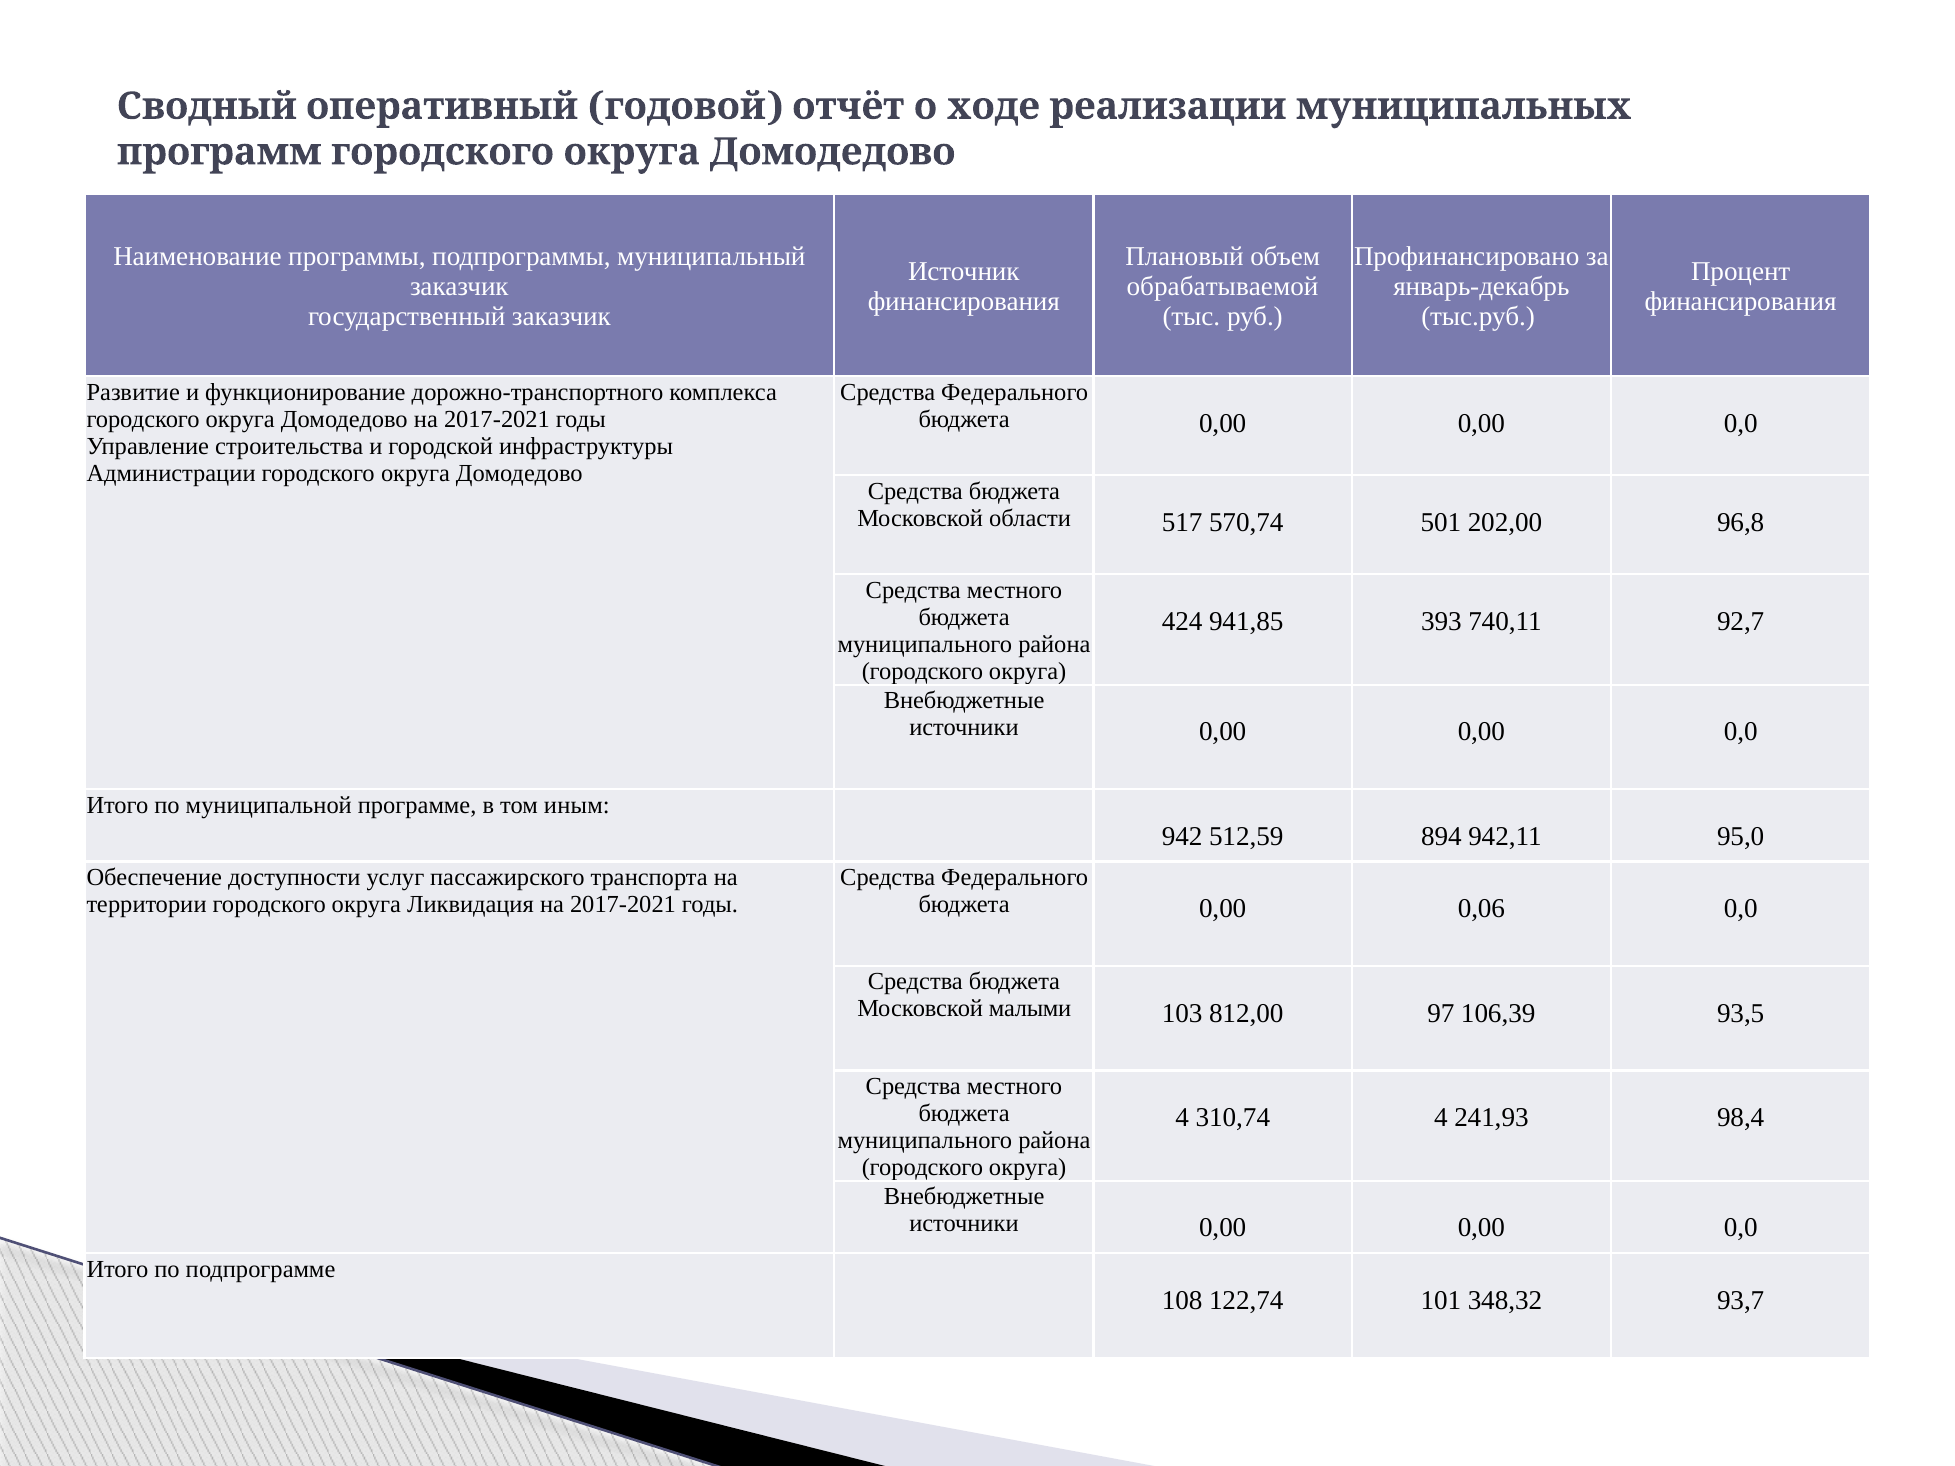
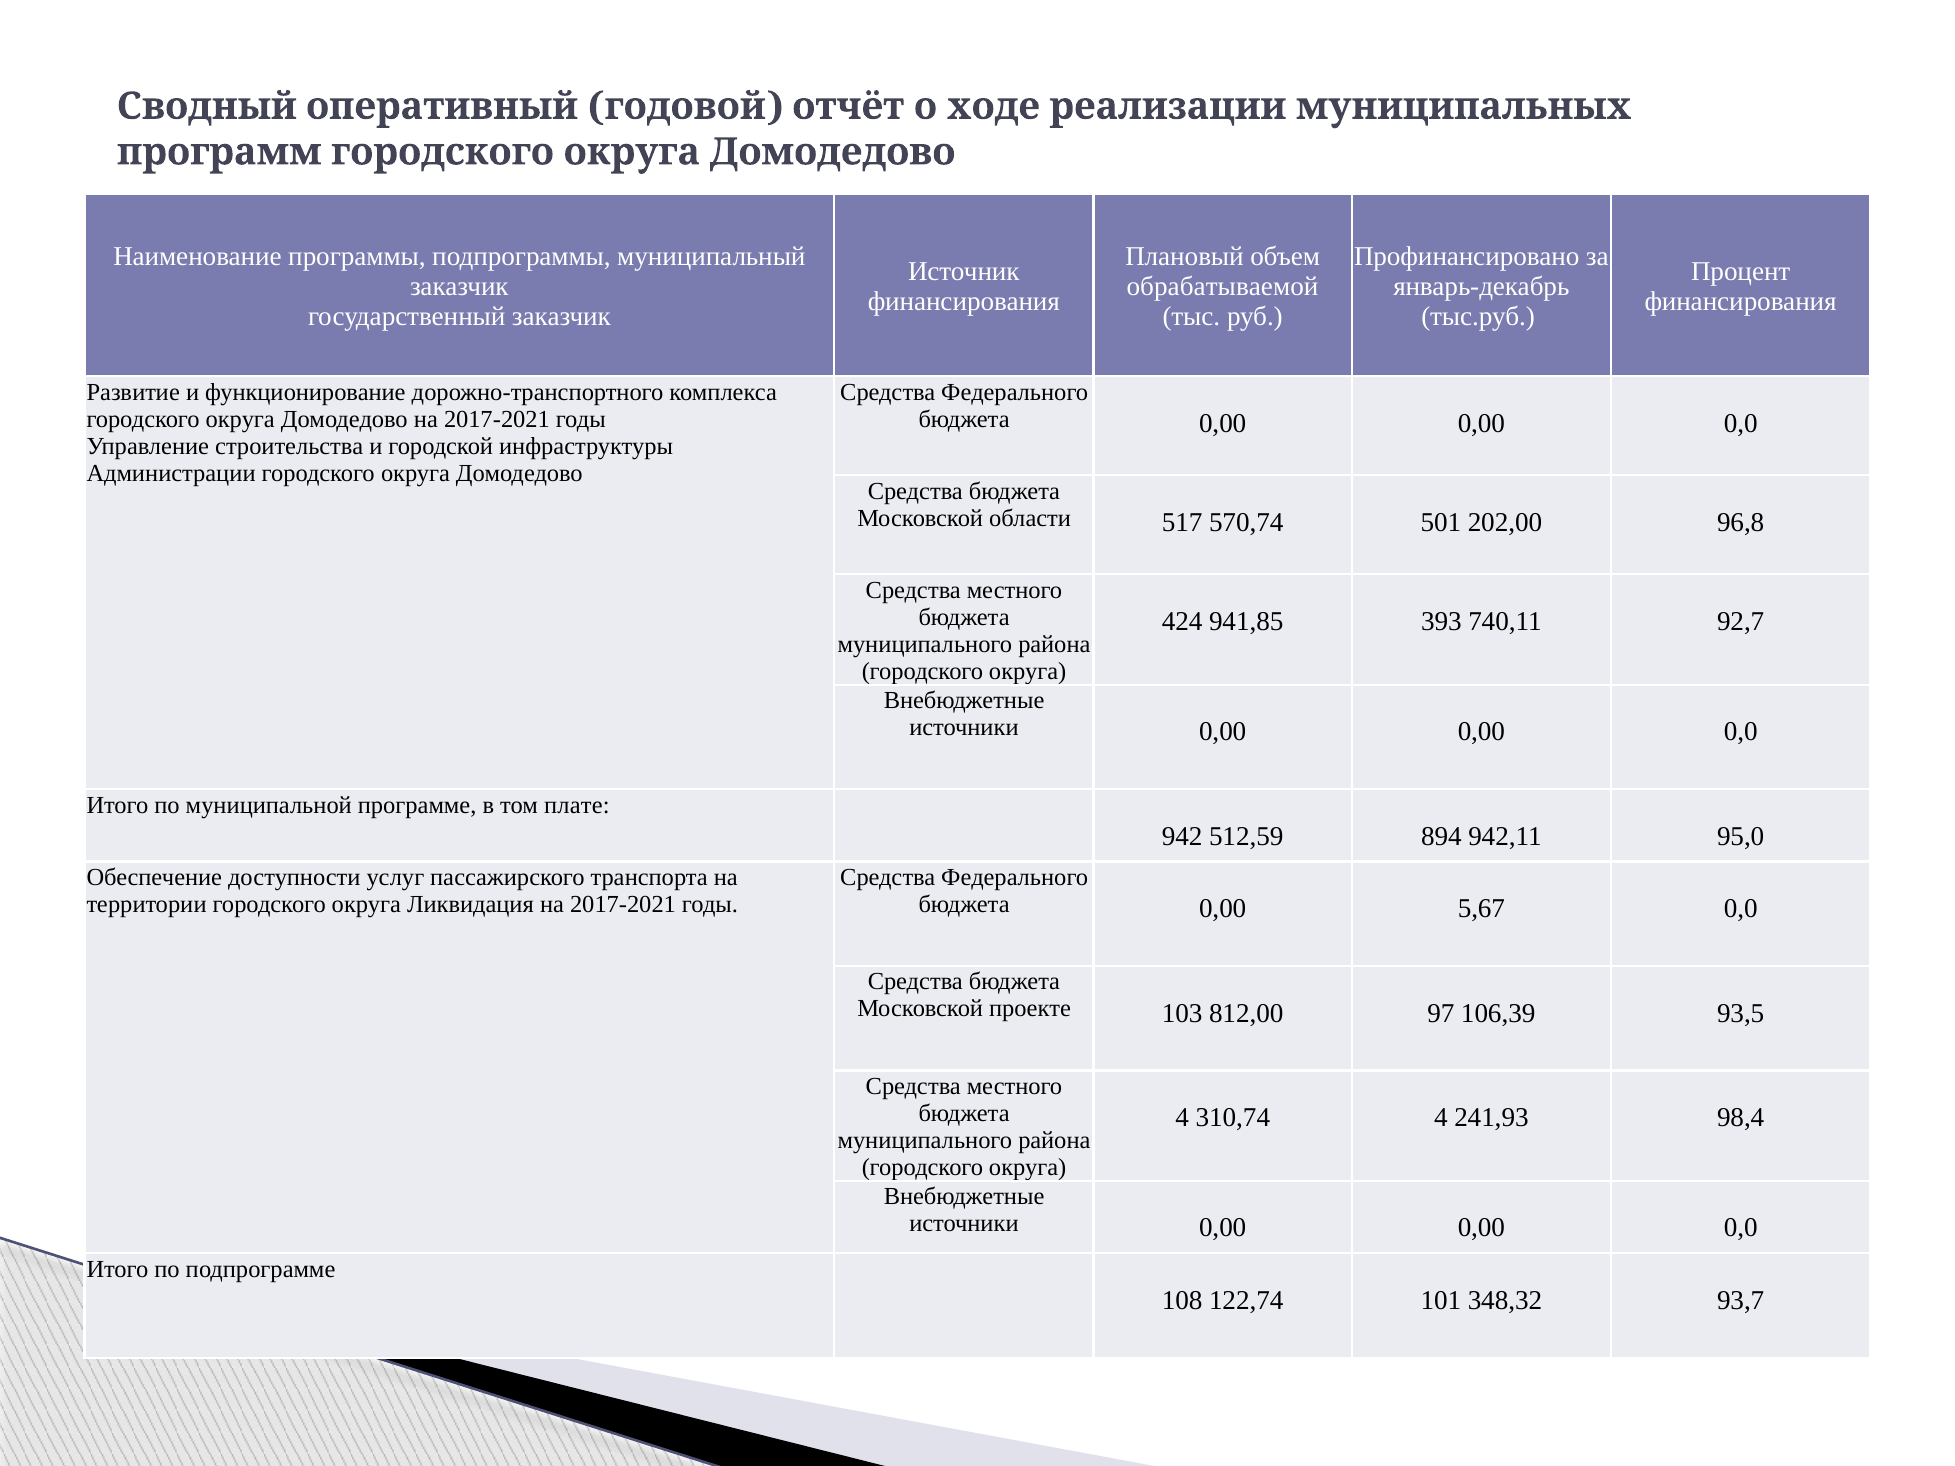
иным: иным -> плате (577, 805)
0,06: 0,06 -> 5,67 (1481, 909)
малыми: малыми -> проекте (1030, 1009)
